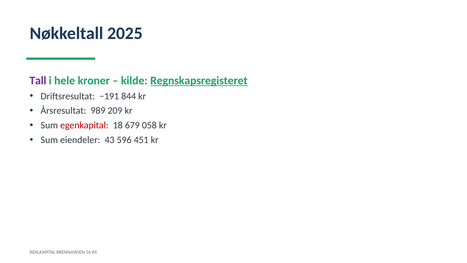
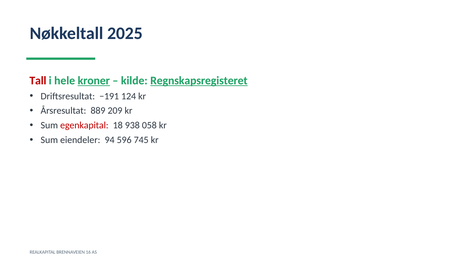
Tall colour: purple -> red (38, 80)
kroner underline: none -> present (94, 80)
844: 844 -> 124 (129, 96)
989: 989 -> 889 (98, 111)
679: 679 -> 938 (132, 125)
43: 43 -> 94 (110, 140)
451: 451 -> 745 (141, 140)
